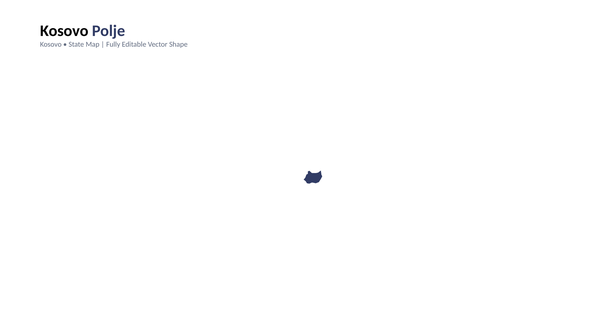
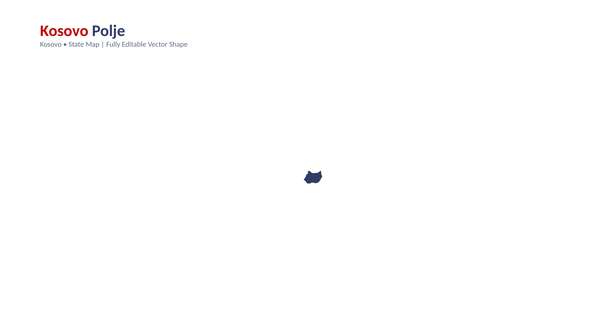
Kosovo colour: black -> red (64, 31)
